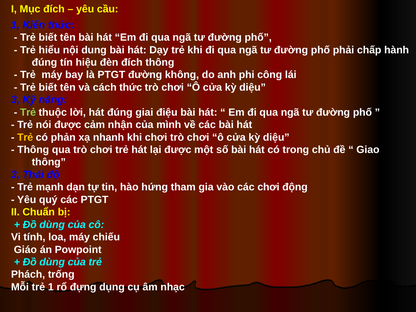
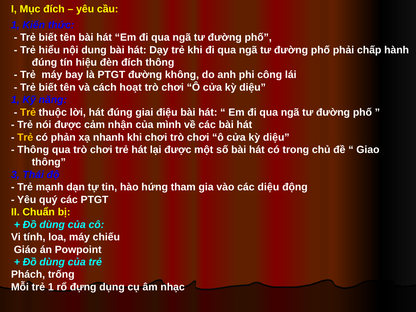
cách thức: thức -> hoạt (131, 87)
3: 3 -> 1 (15, 100)
Trẻ colour: light green -> yellow (28, 112)
các chơi: chơi -> diệu (268, 187)
